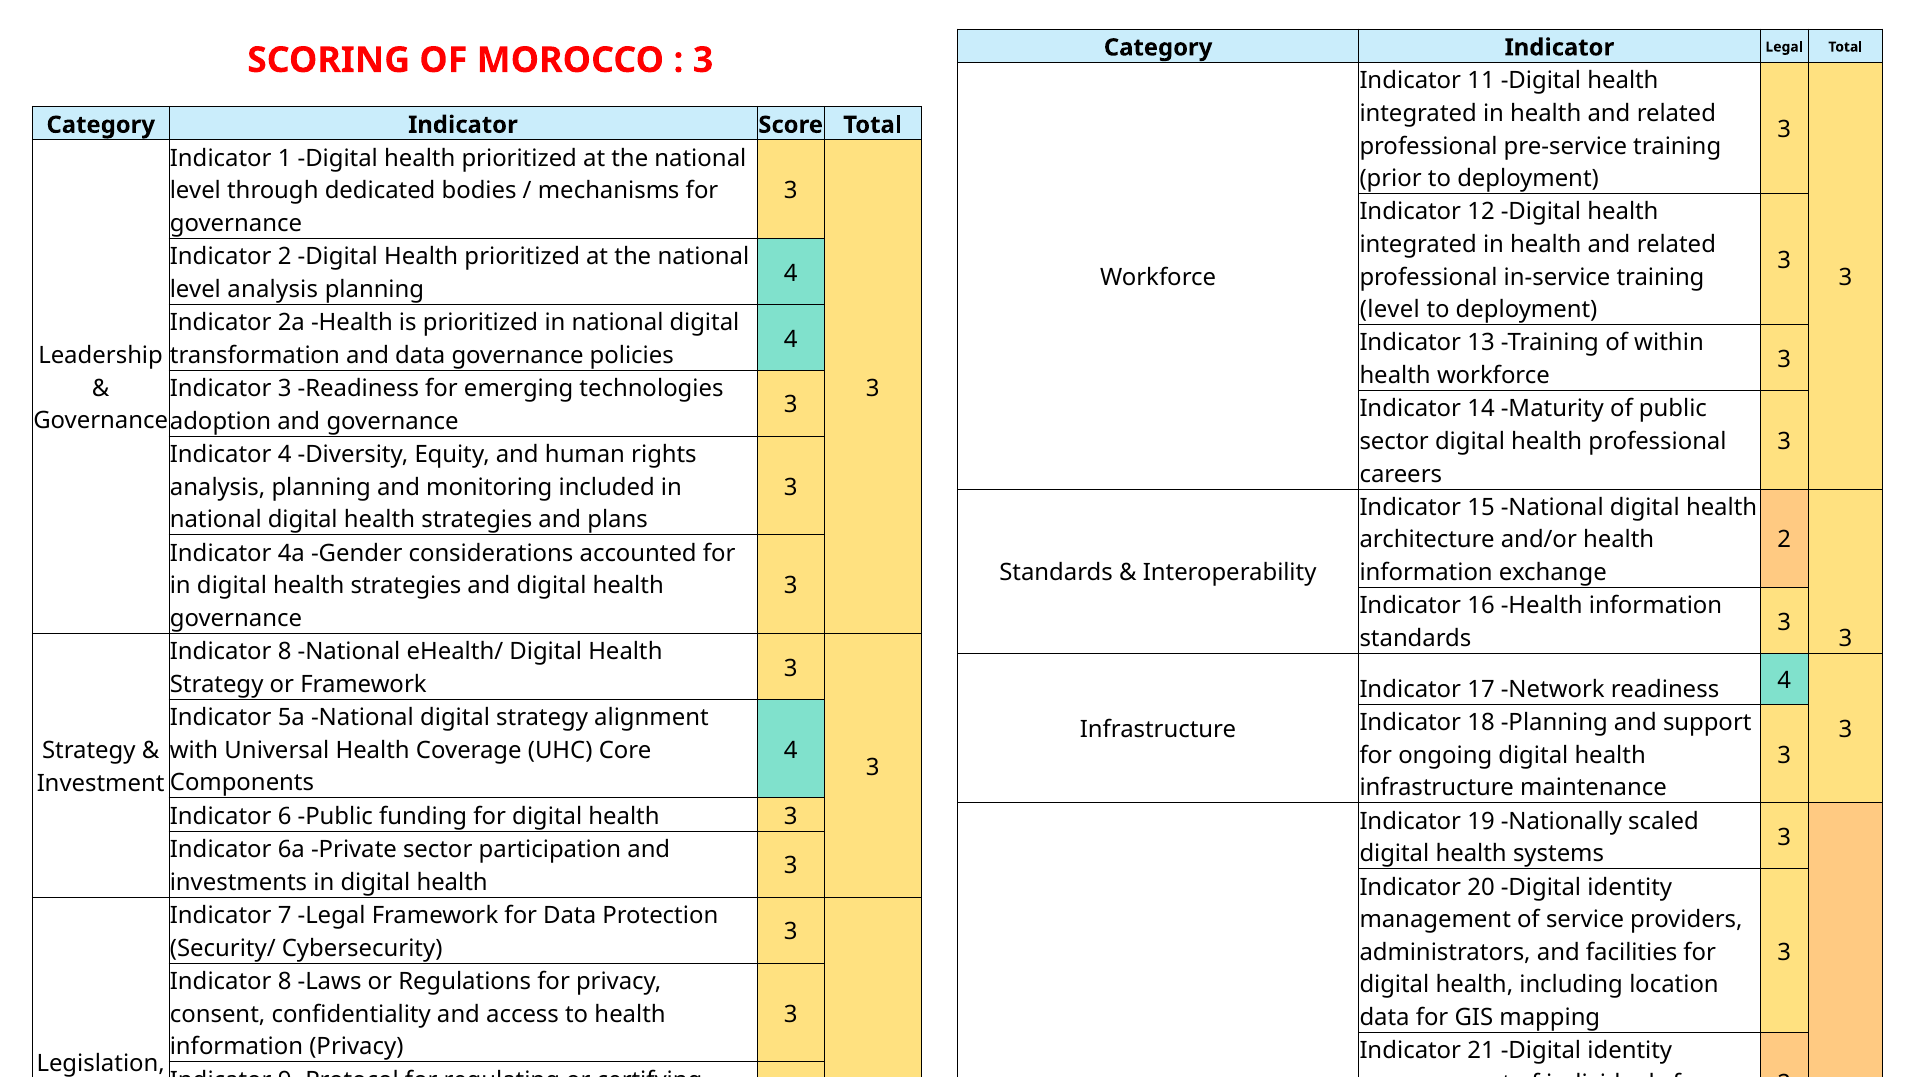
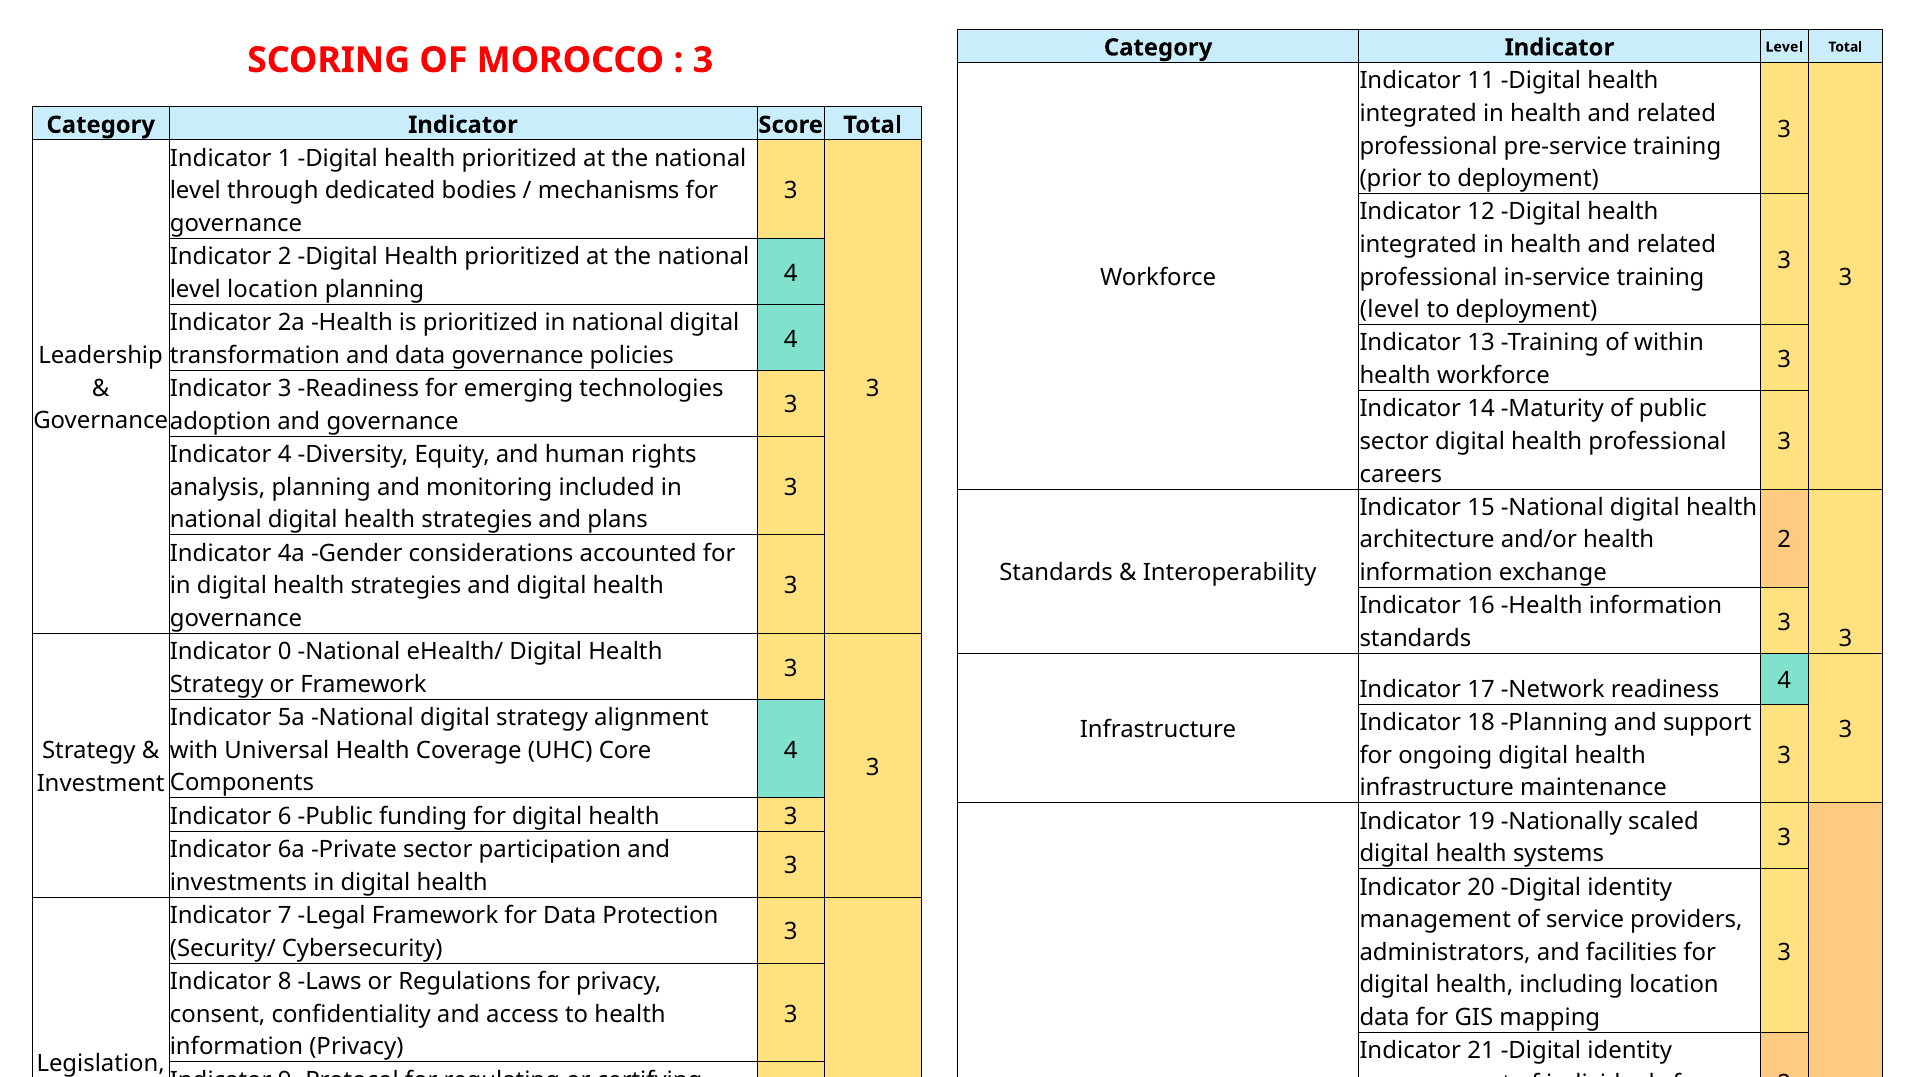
Indicator Legal: Legal -> Level (1784, 47)
level analysis: analysis -> location (273, 290)
8: 8 -> 0 (285, 652)
